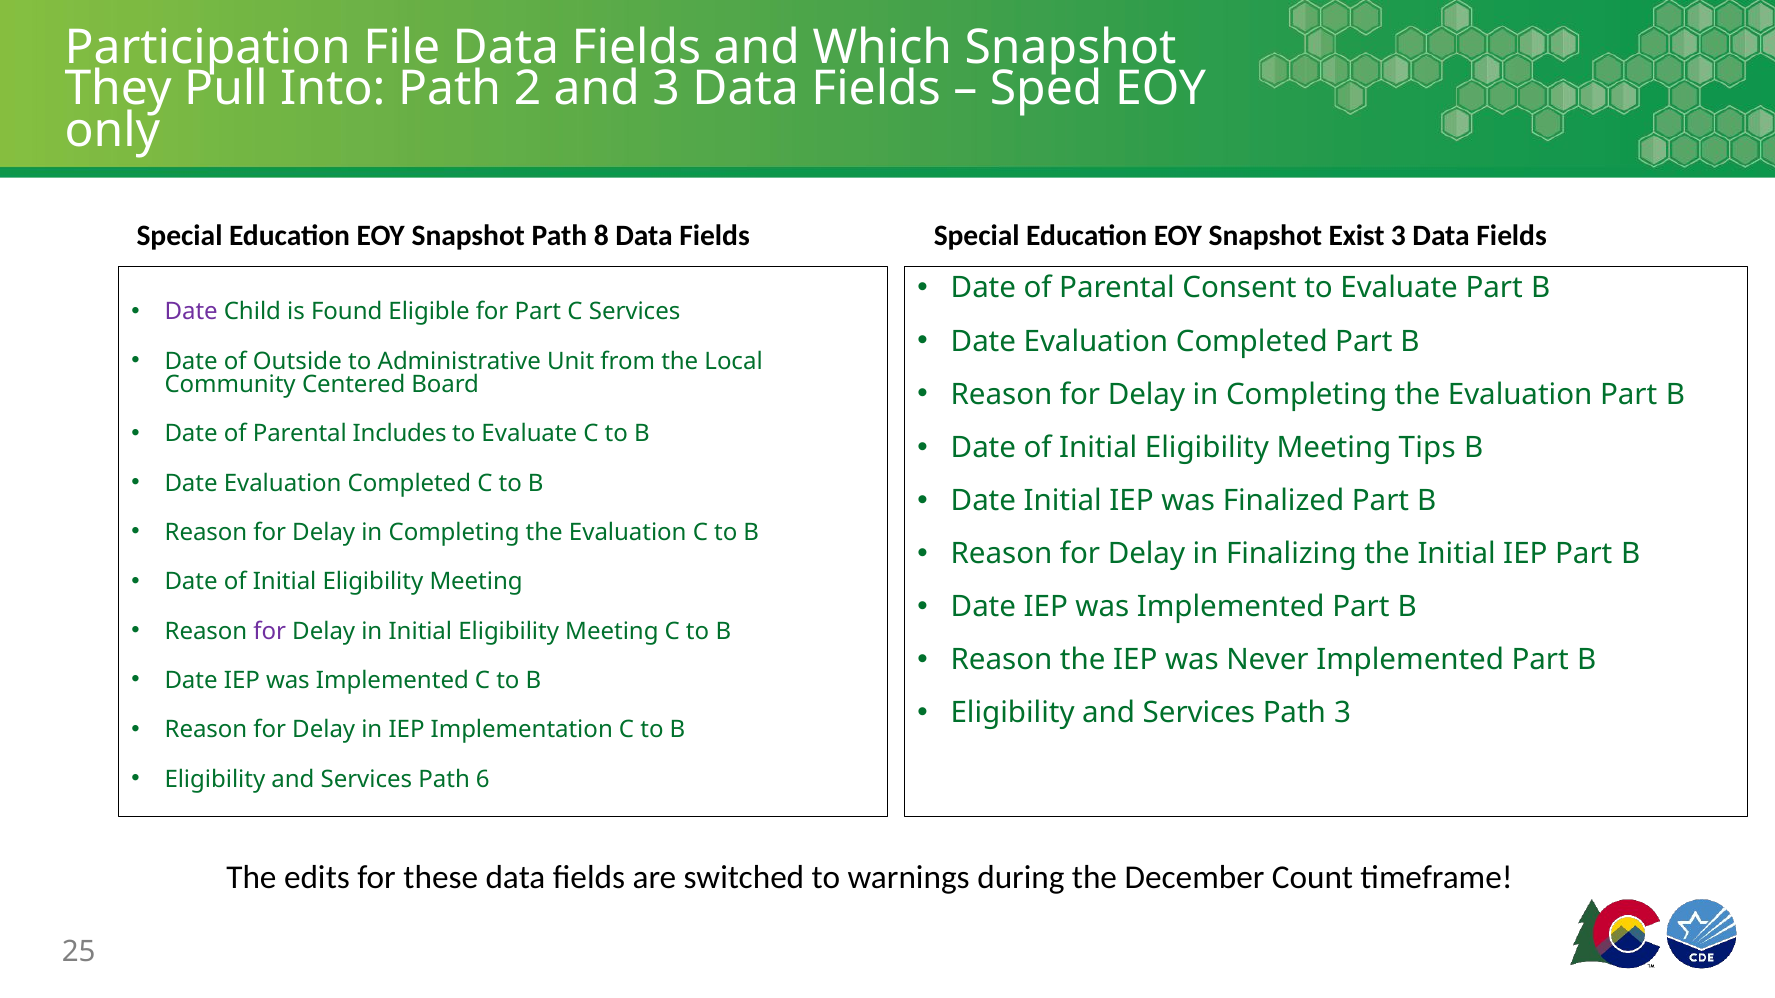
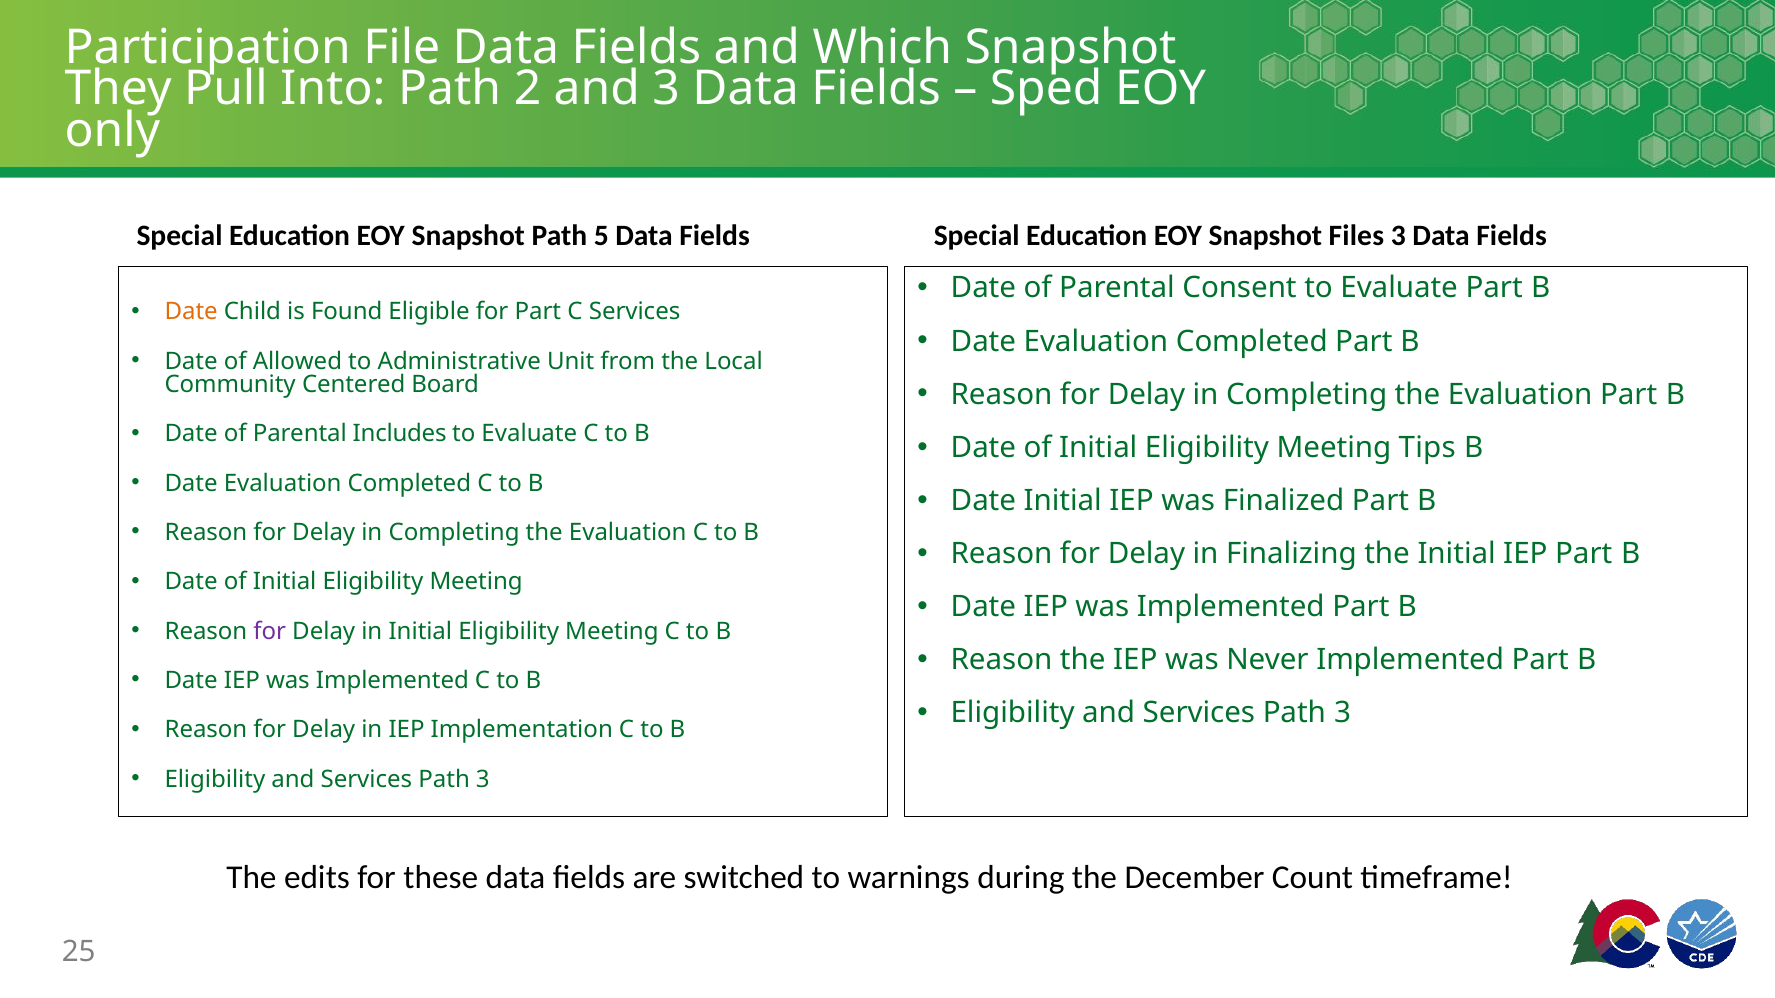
8: 8 -> 5 (601, 236)
Exist: Exist -> Files (1356, 236)
Date colour: purple -> orange (191, 312)
Outside: Outside -> Allowed (297, 362)
6: 6 -> 3 (483, 779)
